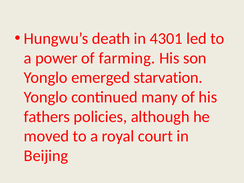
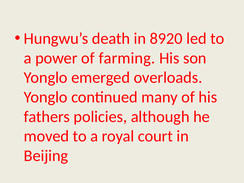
4301: 4301 -> 8920 (166, 39)
starvation: starvation -> overloads (168, 78)
